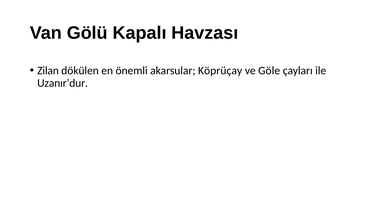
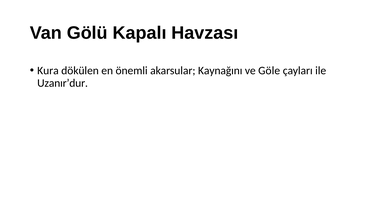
Zilan: Zilan -> Kura (48, 71)
Köprüçay: Köprüçay -> Kaynağını (220, 71)
